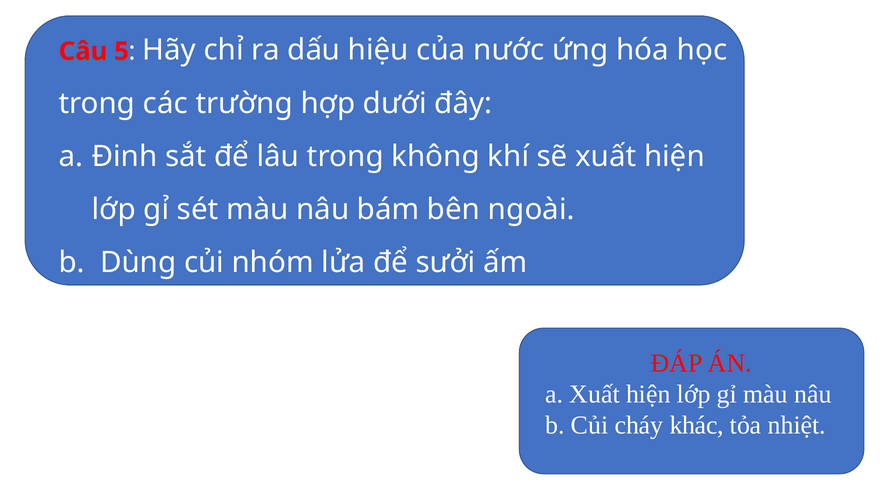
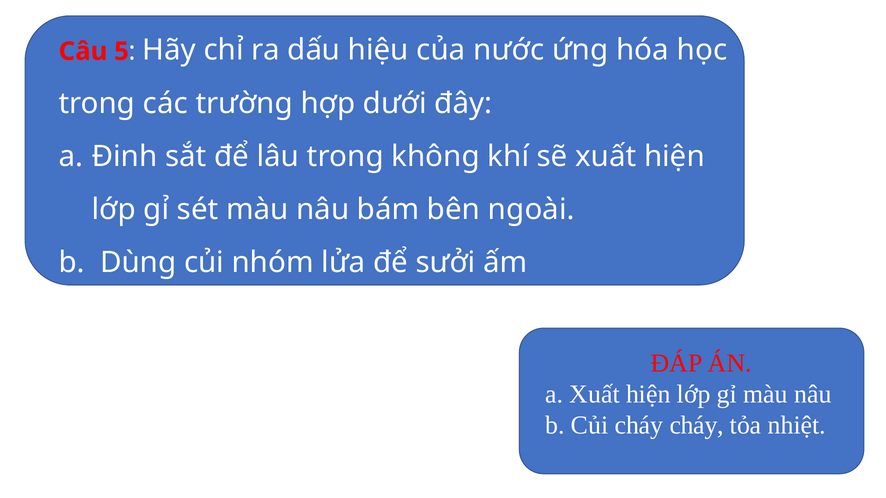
cháy khác: khác -> cháy (697, 426)
